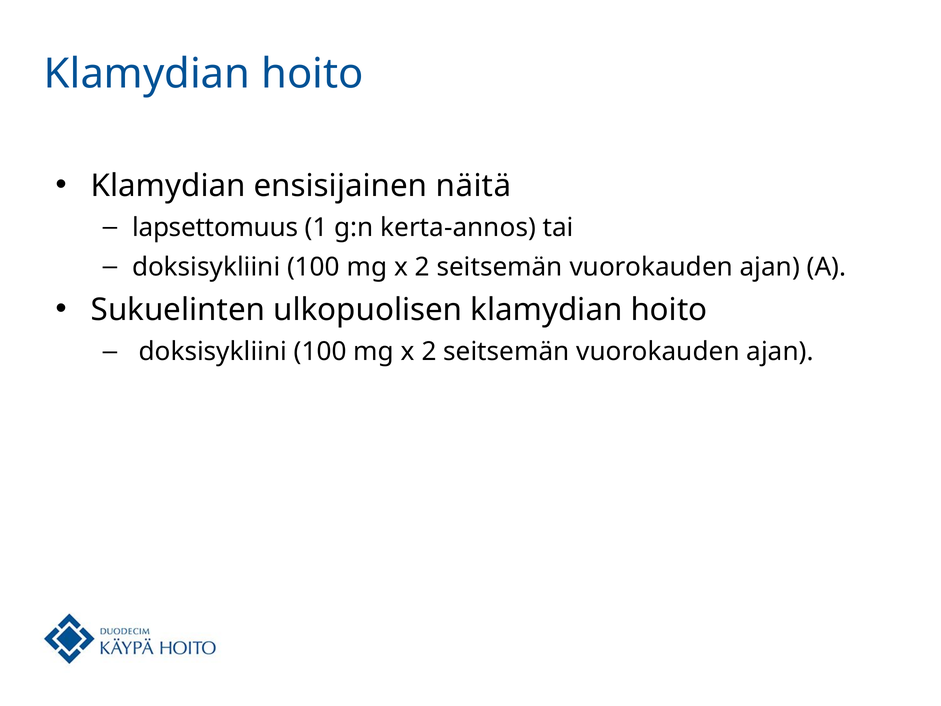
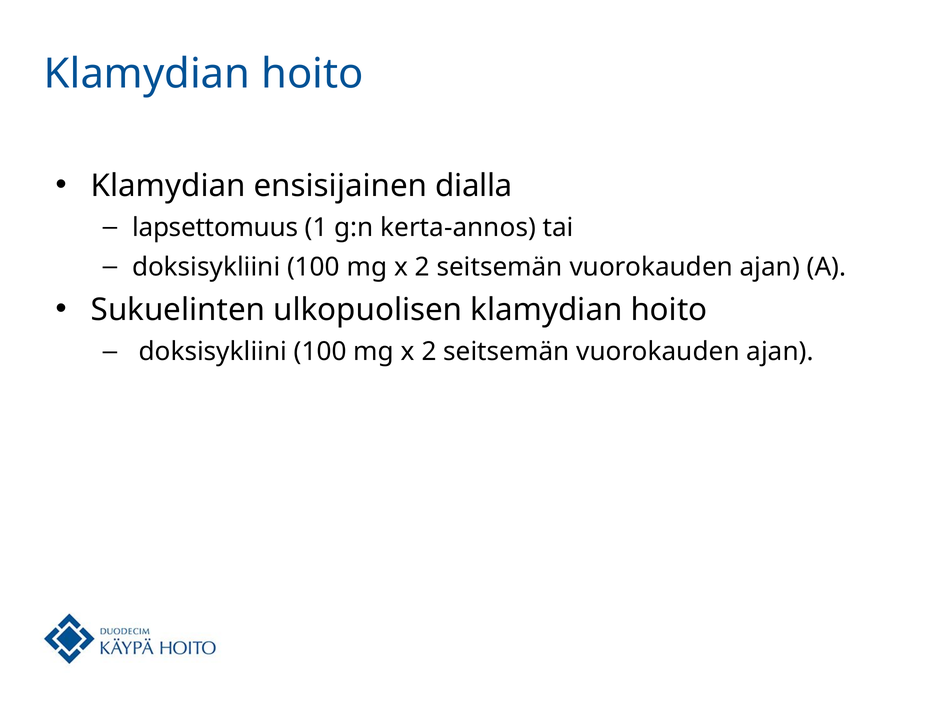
näitä: näitä -> dialla (474, 186)
